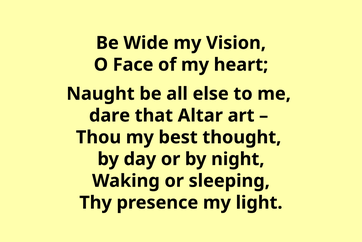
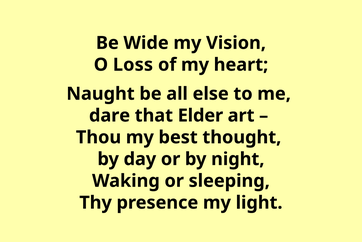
Face: Face -> Loss (133, 65)
Altar: Altar -> Elder (200, 115)
